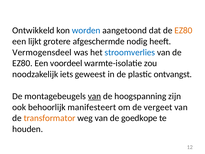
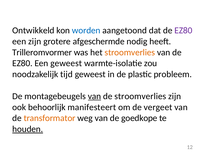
EZ80 colour: orange -> purple (183, 30)
een lijkt: lijkt -> zijn (35, 41)
Vermogensdeel: Vermogensdeel -> Trilleromvormer (42, 52)
stroomverlies colour: blue -> orange (130, 52)
Een voordeel: voordeel -> geweest (66, 63)
iets: iets -> tijd (67, 74)
ontvangst: ontvangst -> probleem (173, 74)
de hoogspanning: hoogspanning -> stroomverlies (140, 96)
houden underline: none -> present (28, 129)
